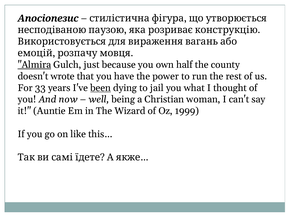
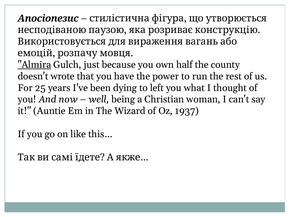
33: 33 -> 25 (40, 88)
been underline: present -> none (101, 88)
jail: jail -> left (157, 88)
1999: 1999 -> 1937 (187, 111)
